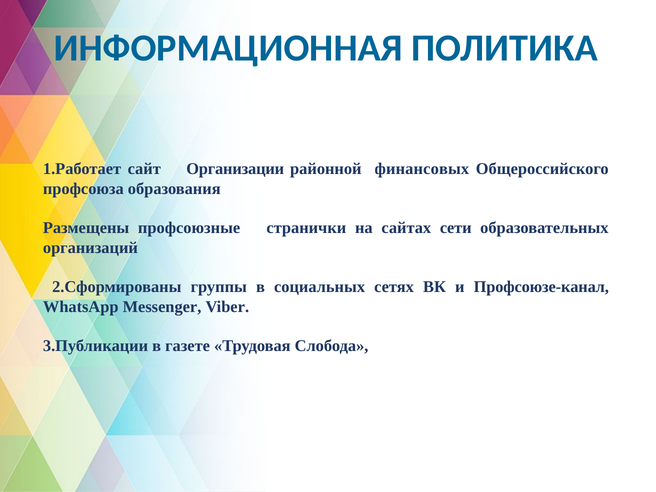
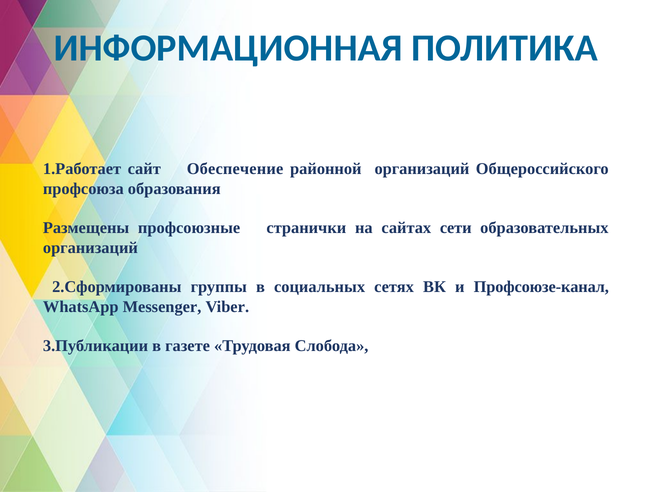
Организации: Организации -> Обеспечение (235, 169)
районной финансовых: финансовых -> организаций (422, 169)
